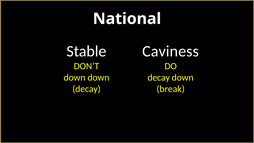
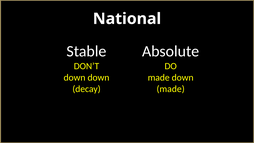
Caviness: Caviness -> Absolute (171, 51)
decay: decay -> made (159, 78)
break: break -> made (171, 89)
